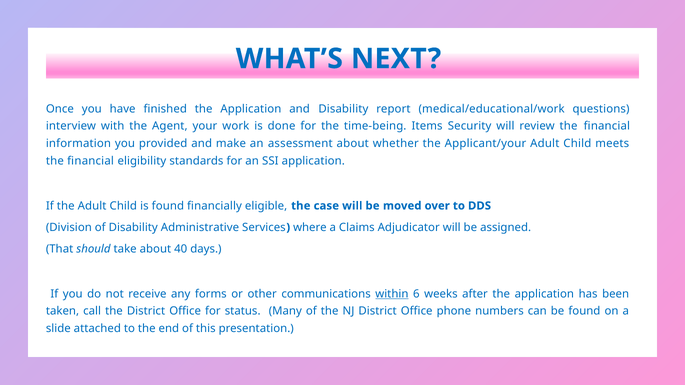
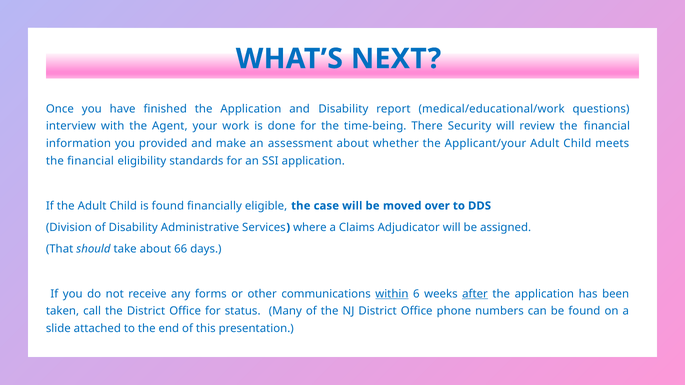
Items: Items -> There (427, 126)
40: 40 -> 66 (181, 249)
after underline: none -> present (475, 294)
